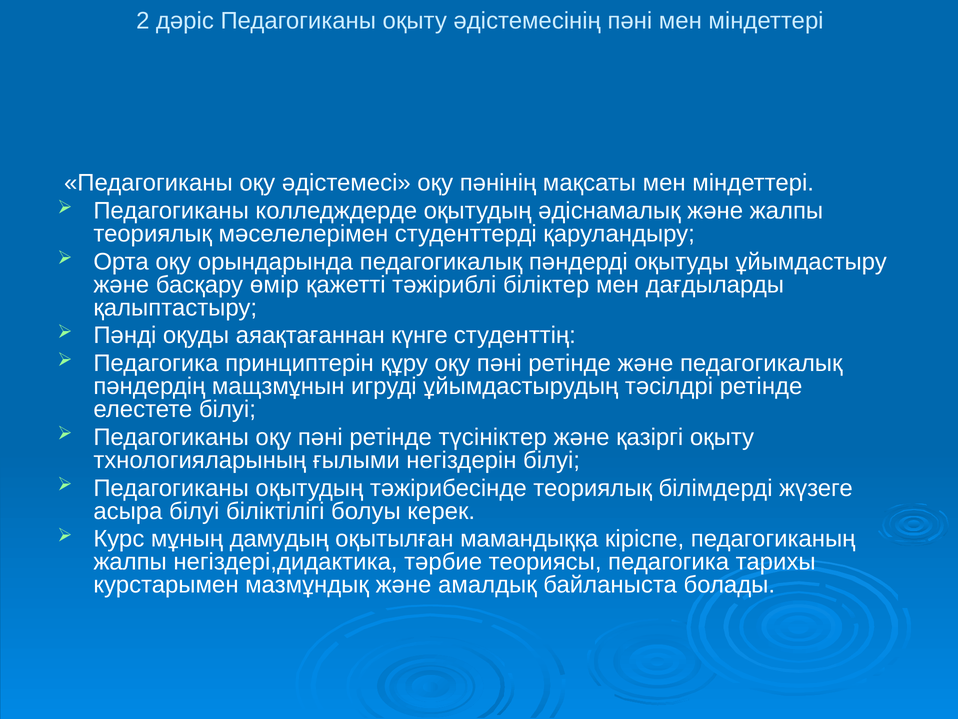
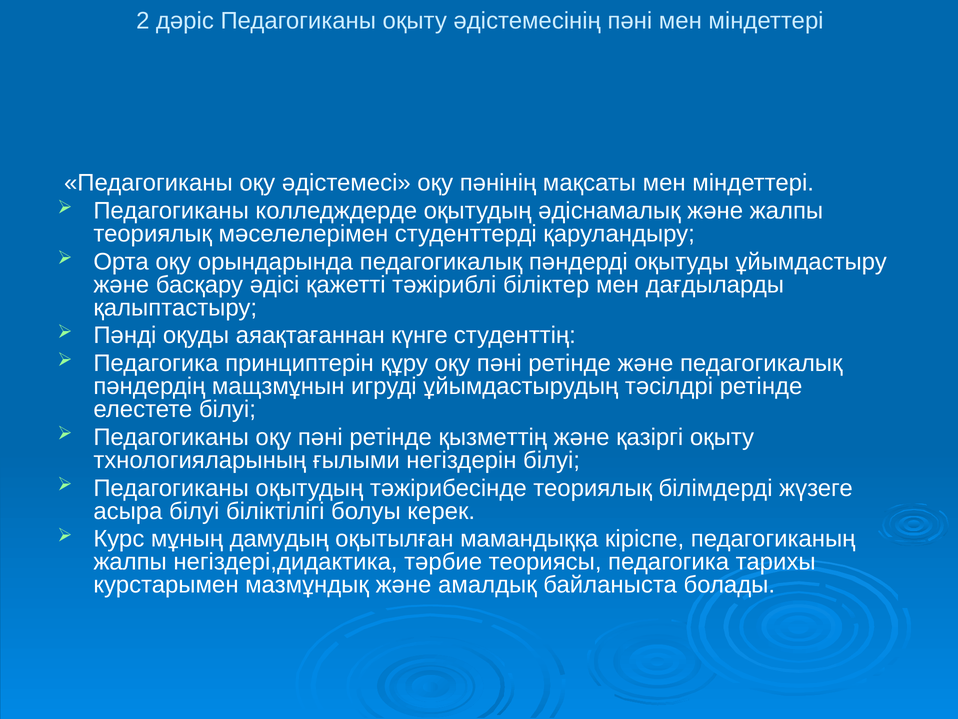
өмір: өмір -> әдісі (275, 285)
түсініктер: түсініктер -> қызметтің (493, 437)
